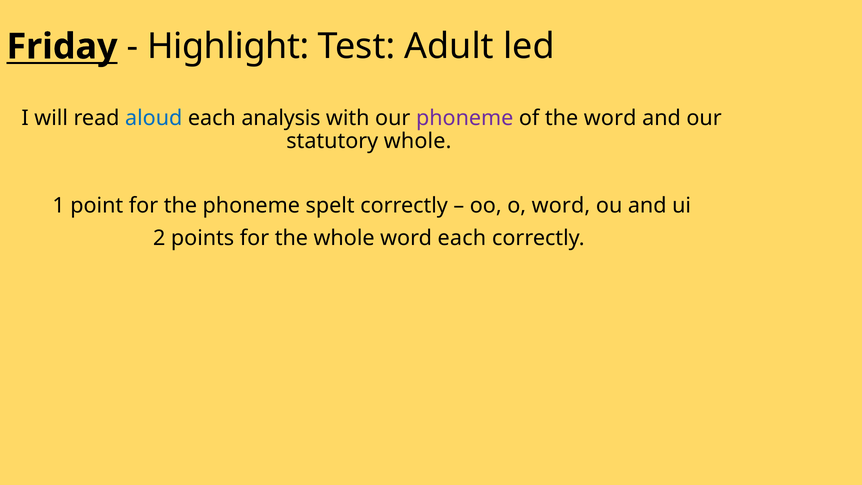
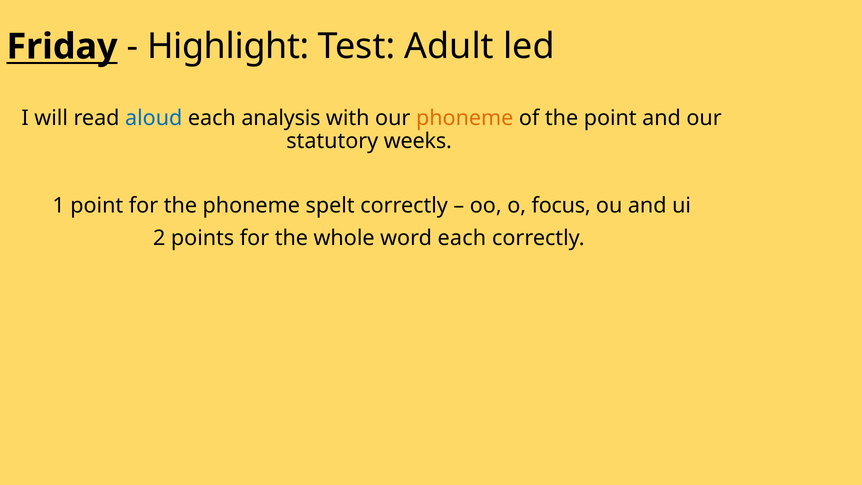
phoneme colour: purple -> orange (465, 118)
the word: word -> point (610, 118)
statutory whole: whole -> weeks (418, 141)
o word: word -> focus (561, 206)
